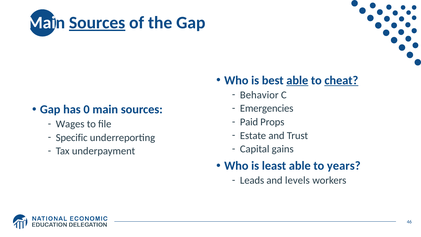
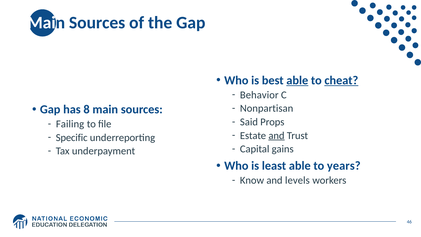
Sources underline: present -> none (97, 23)
0: 0 -> 8 (87, 109)
Emergencies: Emergencies -> Nonpartisan (267, 108)
Paid: Paid -> Said (249, 122)
Wages: Wages -> Failing (70, 124)
and underline: none -> present (276, 135)
Leads: Leads -> Know (252, 180)
